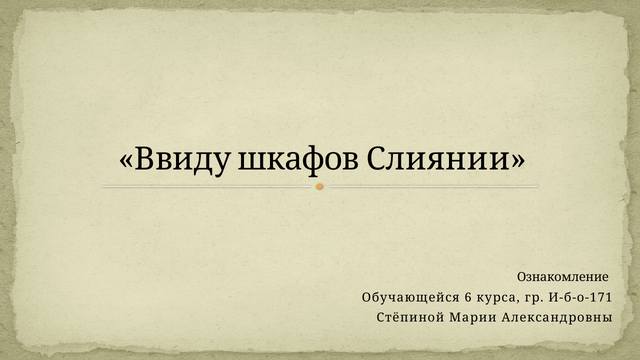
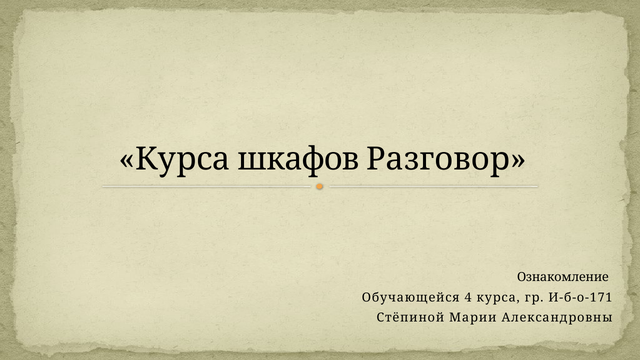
Ввиду: Ввиду -> Курса (175, 159)
Слиянии: Слиянии -> Разговор (446, 159)
6: 6 -> 4 (468, 297)
